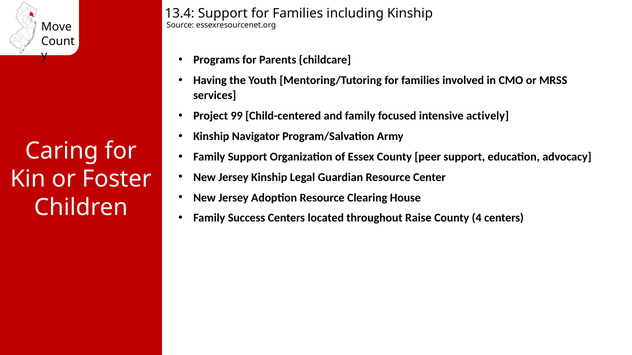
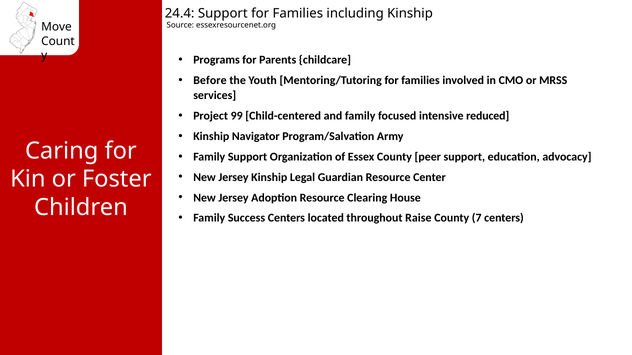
13.4: 13.4 -> 24.4 (180, 13)
Having: Having -> Before (210, 80)
actively: actively -> reduced (488, 116)
4: 4 -> 7 (477, 218)
